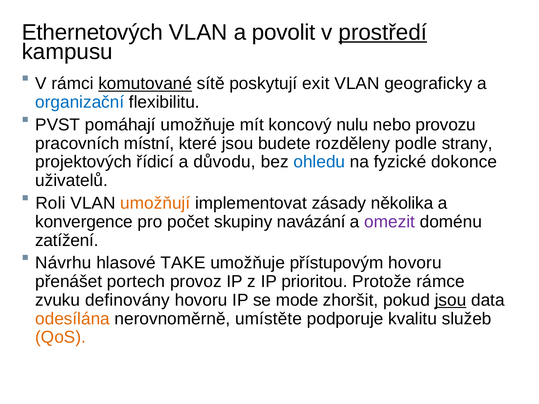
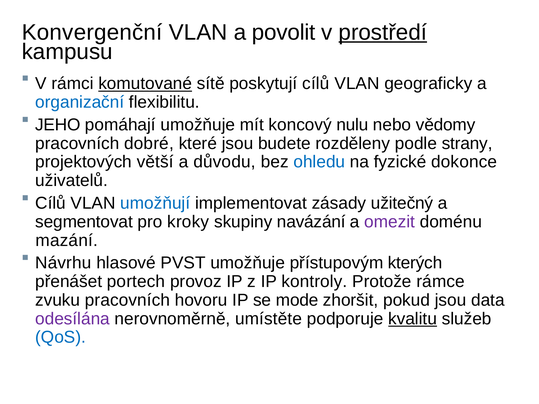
Ethernetových: Ethernetových -> Konvergenční (92, 32)
poskytují exit: exit -> cílů (316, 84)
PVST: PVST -> JEHO (58, 125)
provozu: provozu -> vědomy (446, 125)
místní: místní -> dobré (149, 144)
řídicí: řídicí -> větší (155, 162)
Roli: Roli -> Cílů (51, 203)
umožňují colour: orange -> blue (155, 203)
několika: několika -> užitečný (402, 203)
konvergence: konvergence -> segmentovat (84, 222)
počet: počet -> kroky (188, 222)
zatížení: zatížení -> mazání (67, 240)
TAKE: TAKE -> PVST (183, 263)
přístupovým hovoru: hovoru -> kterých (415, 263)
prioritou: prioritou -> kontroly (314, 282)
zvuku definovány: definovány -> pracovních (127, 300)
jsou underline: present -> none (451, 300)
odesílána colour: orange -> purple (73, 319)
kvalitu underline: none -> present (413, 319)
QoS colour: orange -> blue (61, 337)
